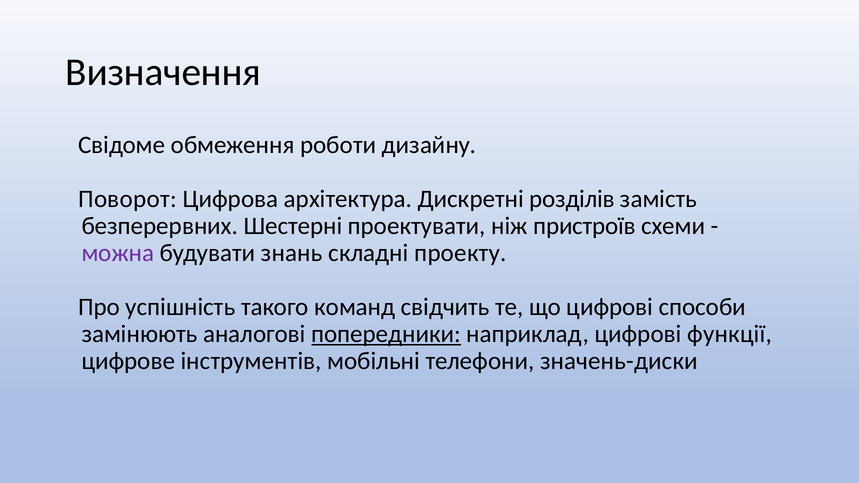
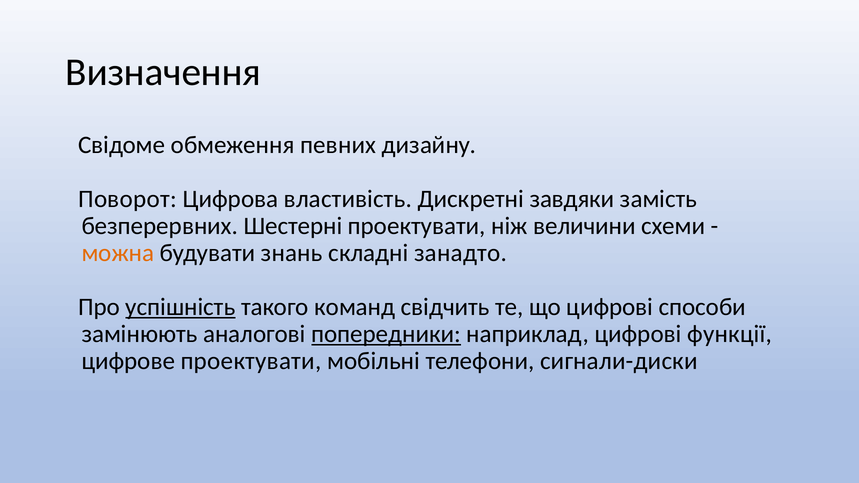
роботи: роботи -> певних (338, 145)
архітектура: архітектура -> властивість (348, 199)
розділів: розділів -> завдяки (572, 199)
пристроїв: пристроїв -> величини (584, 226)
можна colour: purple -> orange (118, 253)
проекту: проекту -> занадто (461, 253)
успішність underline: none -> present (180, 307)
цифрове інструментів: інструментів -> проектувати (251, 361)
значень-диски: значень-диски -> сигнали-диски (619, 361)
